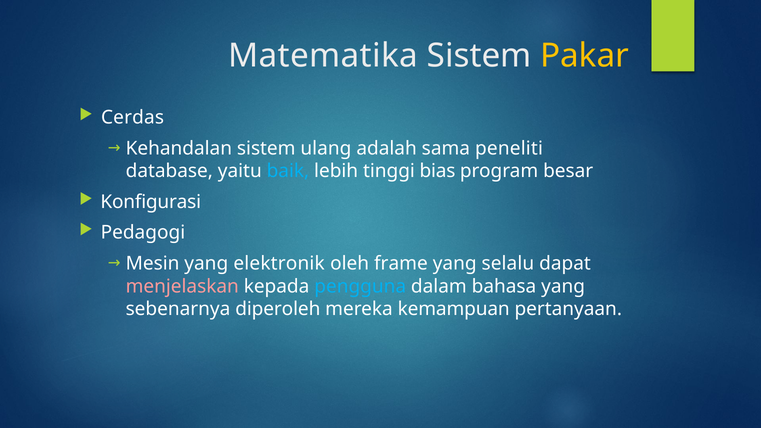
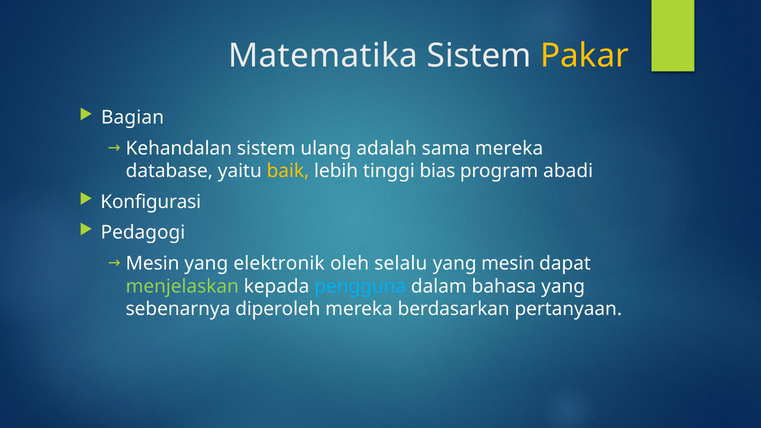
Cerdas: Cerdas -> Bagian (133, 118)
sama peneliti: peneliti -> mereka (509, 148)
baik colour: light blue -> yellow (288, 171)
besar: besar -> abadi (568, 171)
frame: frame -> selalu (401, 263)
yang selalu: selalu -> mesin (508, 263)
menjelaskan colour: pink -> light green (182, 286)
kemampuan: kemampuan -> berdasarkan (454, 309)
